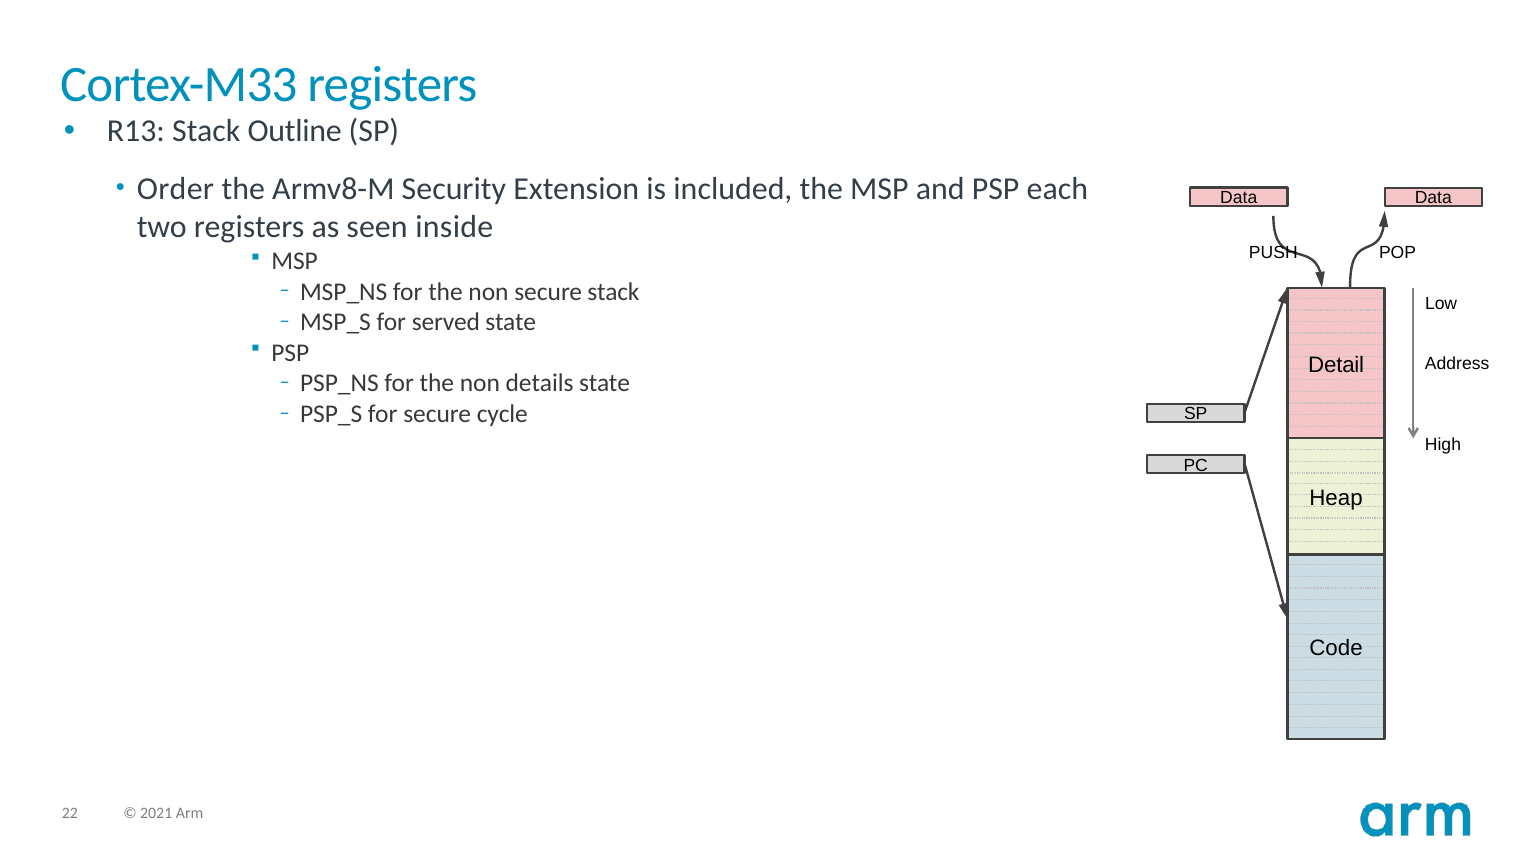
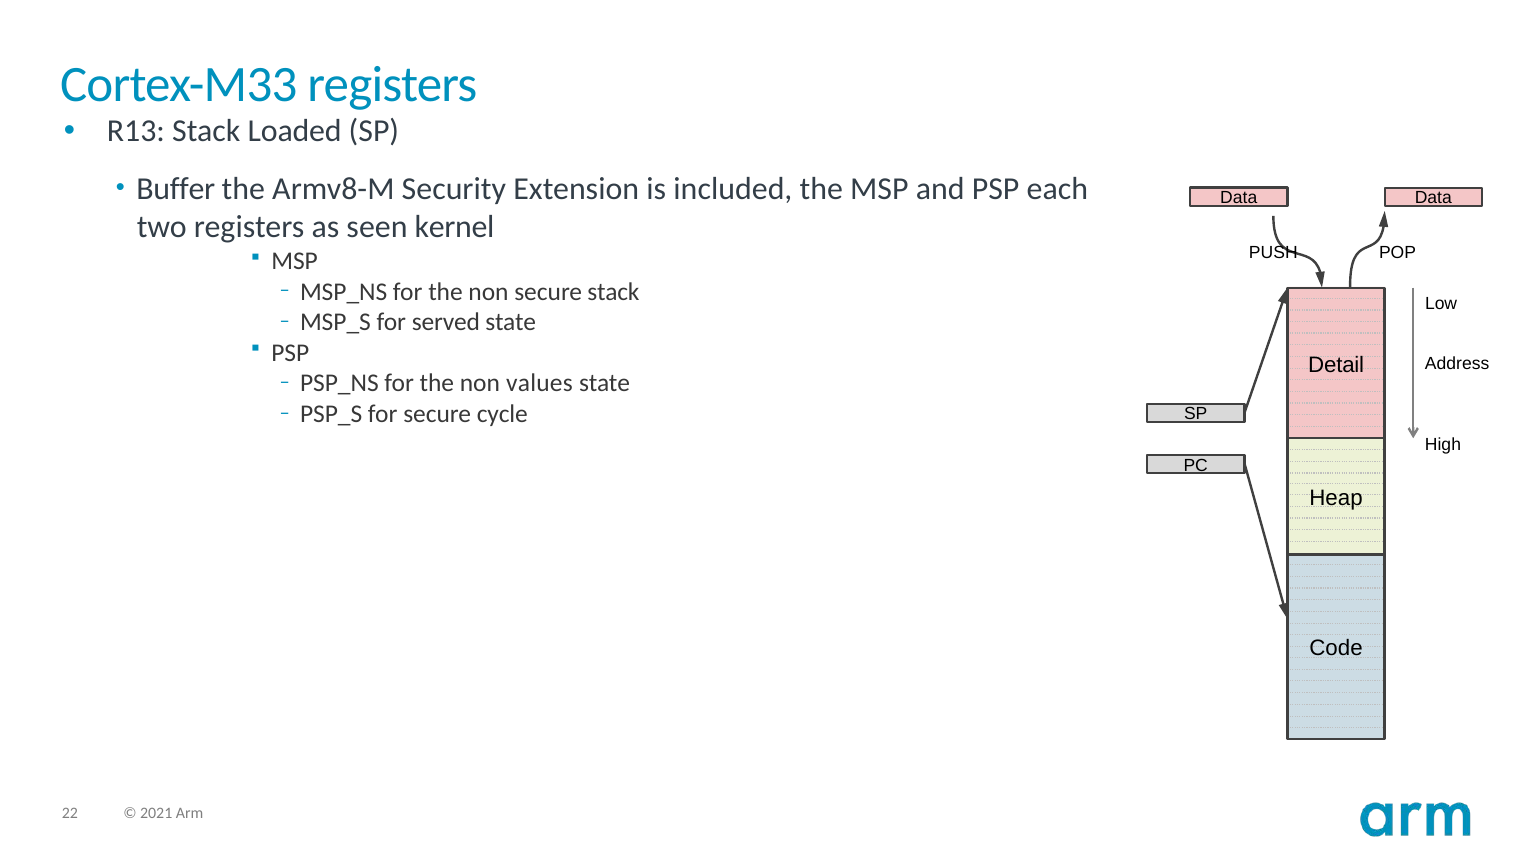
Outline: Outline -> Loaded (295, 131)
Order: Order -> Buffer (176, 189)
inside: inside -> kernel (455, 227)
details: details -> values (539, 383)
